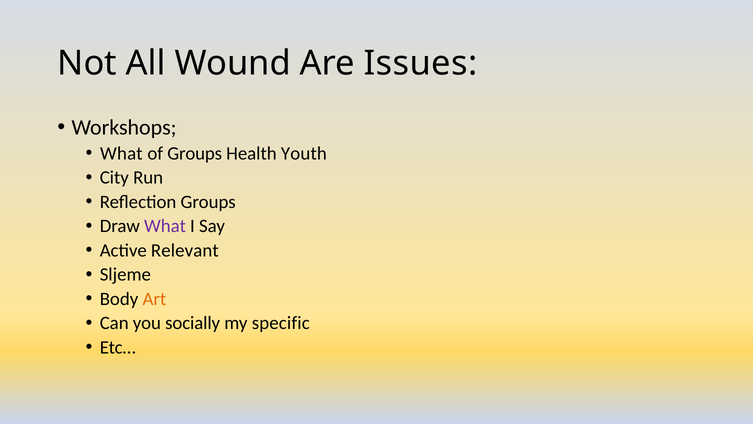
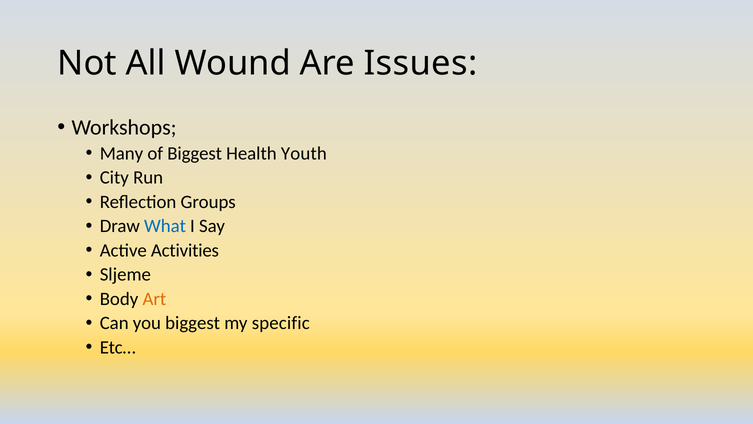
What: What -> Many (121, 153)
of Groups: Groups -> Biggest (195, 153)
What colour: purple -> blue (165, 226)
Relevant: Relevant -> Activities (185, 250)
you socially: socially -> biggest (193, 323)
